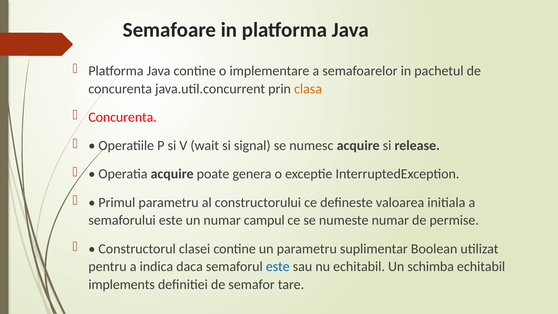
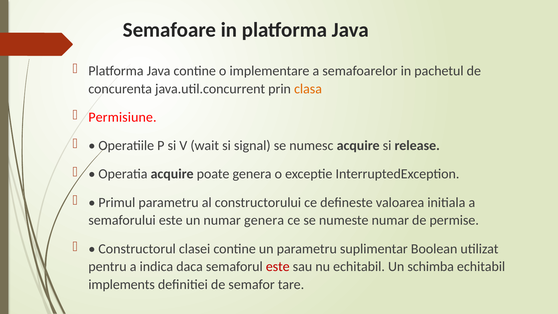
Concurenta: Concurenta -> Permisiune (122, 117)
numar campul: campul -> genera (264, 220)
este colour: blue -> red (278, 267)
